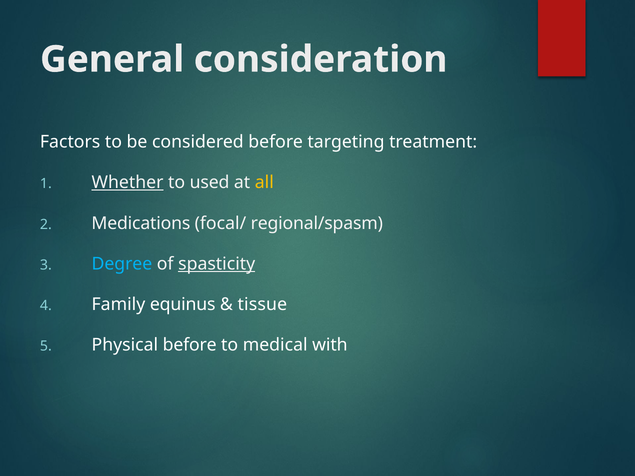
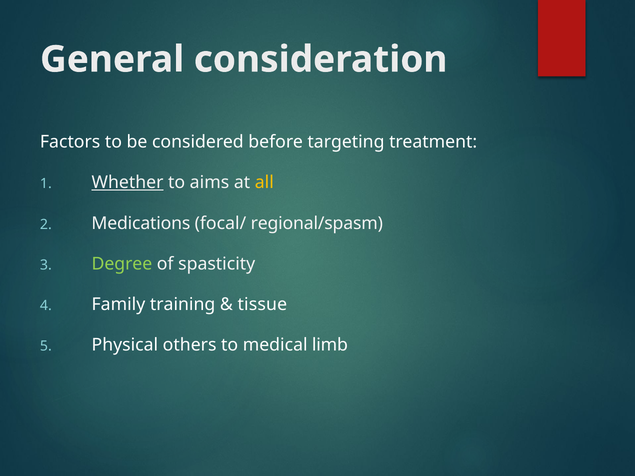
used: used -> aims (210, 183)
Degree colour: light blue -> light green (122, 264)
spasticity underline: present -> none (217, 264)
equinus: equinus -> training (183, 305)
Physical before: before -> others (190, 345)
with: with -> limb (330, 345)
